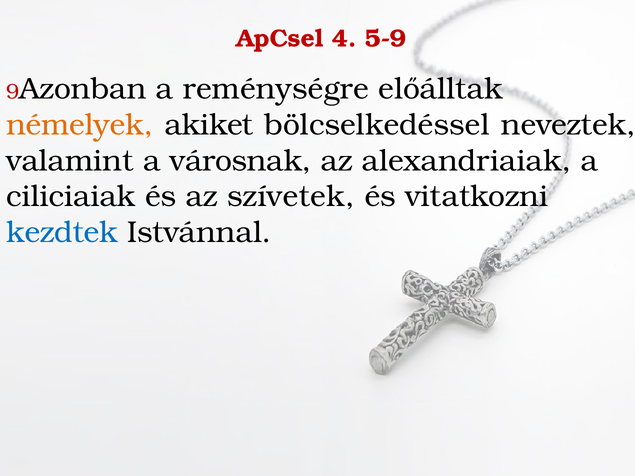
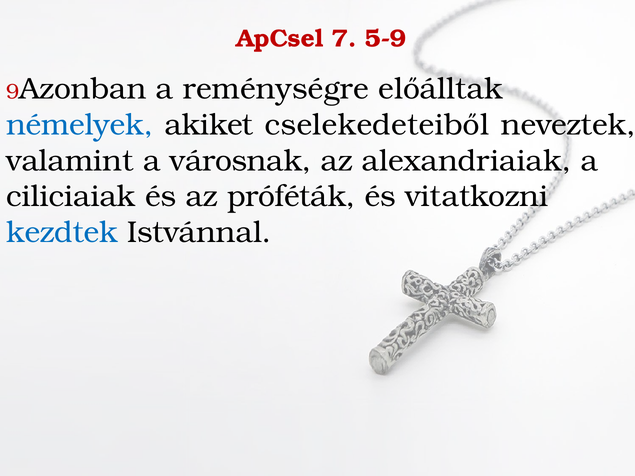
4: 4 -> 7 (344, 39)
némelyek colour: orange -> blue (80, 125)
bölcselkedéssel: bölcselkedéssel -> cselekedeteiből (377, 125)
szívetek: szívetek -> próféták (291, 197)
